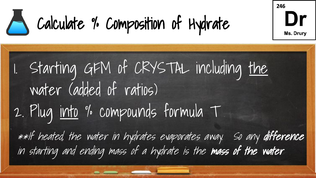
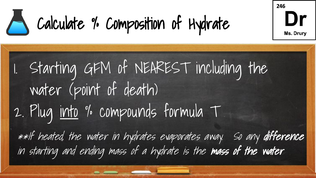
CRYSTAL: CRYSTAL -> NEAREST (162, 68)
the underline: present -> none (259, 68)
added: added -> point (85, 90)
ratios: ratios -> death (141, 90)
